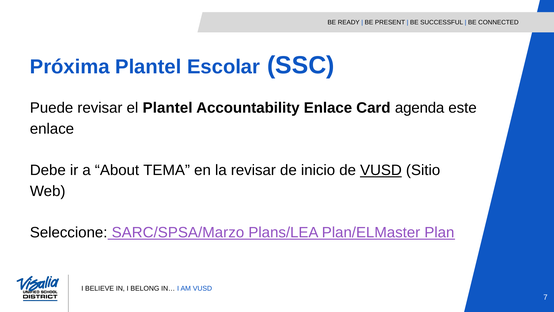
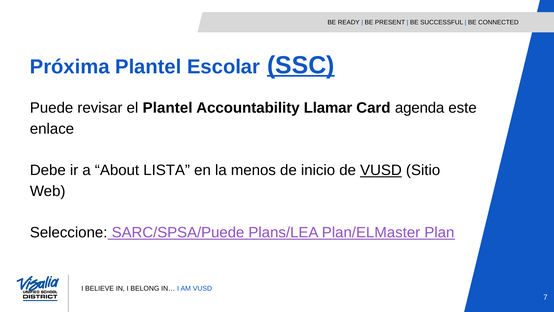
SSC underline: none -> present (301, 65)
Accountability Enlace: Enlace -> Llamar (328, 108)
TEMA: TEMA -> LISTA (167, 170)
la revisar: revisar -> menos (253, 170)
SARC/SPSA/Marzo: SARC/SPSA/Marzo -> SARC/SPSA/Puede (178, 232)
